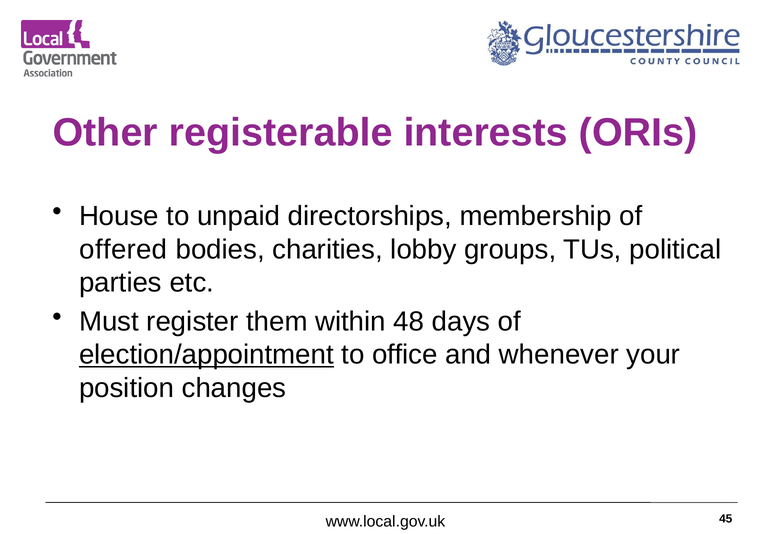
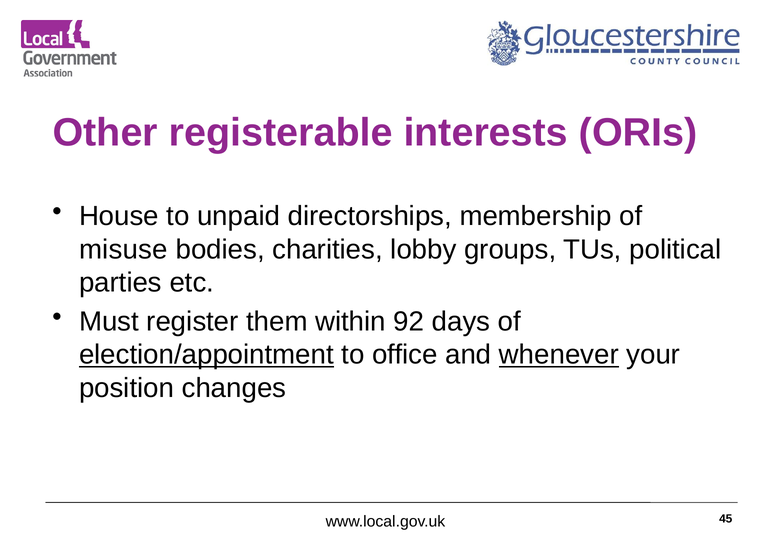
offered: offered -> misuse (123, 249)
48: 48 -> 92 (409, 321)
whenever underline: none -> present (559, 355)
